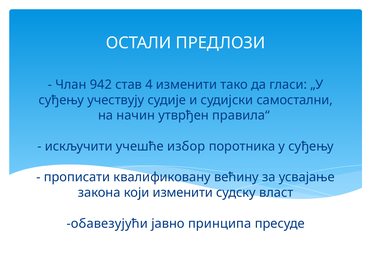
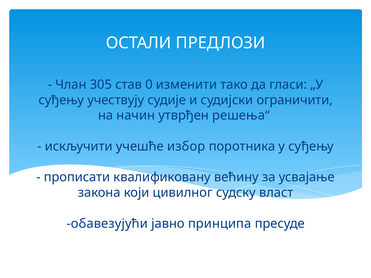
942: 942 -> 305 (101, 85)
4: 4 -> 0 (149, 85)
самостални: самостални -> ограничити (295, 100)
правила“: правила“ -> решења“ (241, 116)
који изменити: изменити -> цивилног (183, 193)
